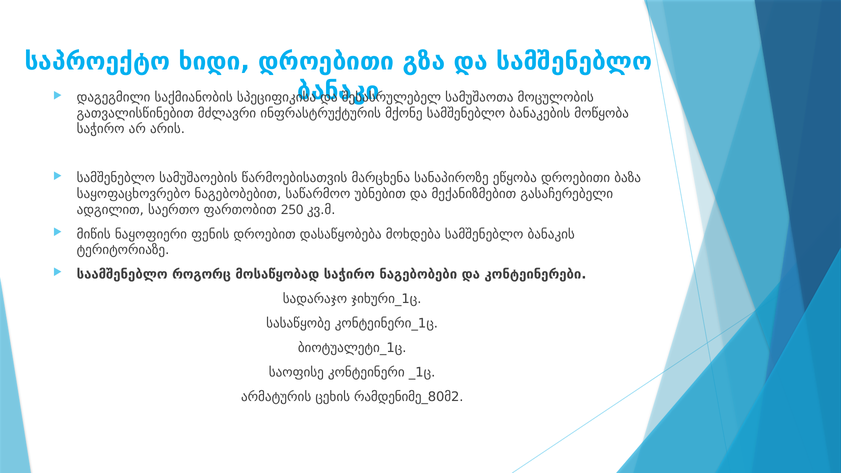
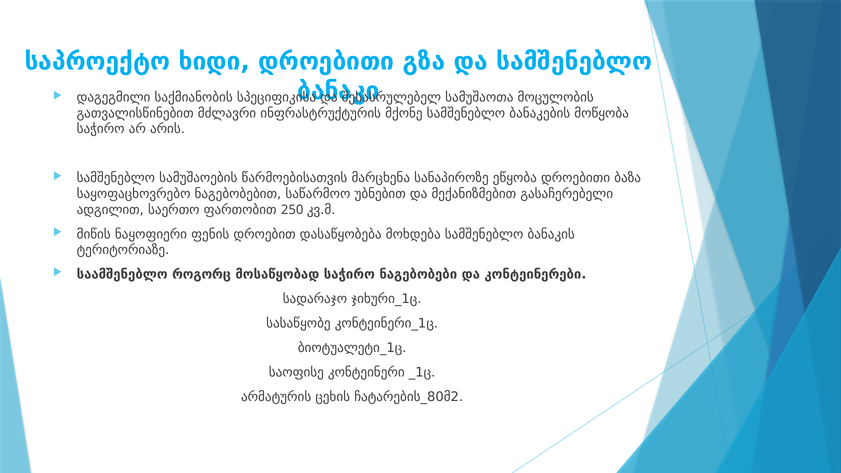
რამდენიმე_80მ2: რამდენიმე_80მ2 -> ჩატარების_80მ2 (409, 397)
